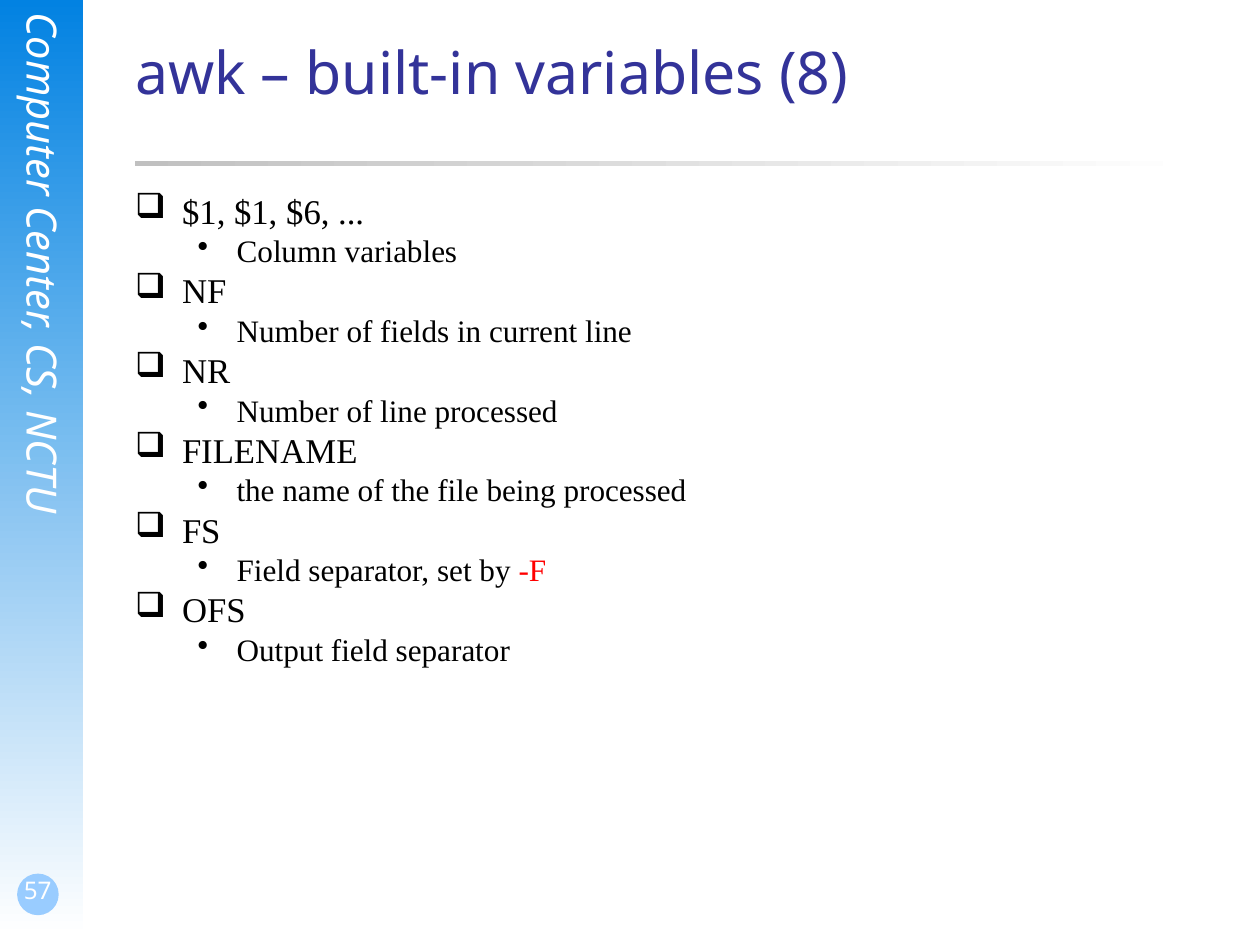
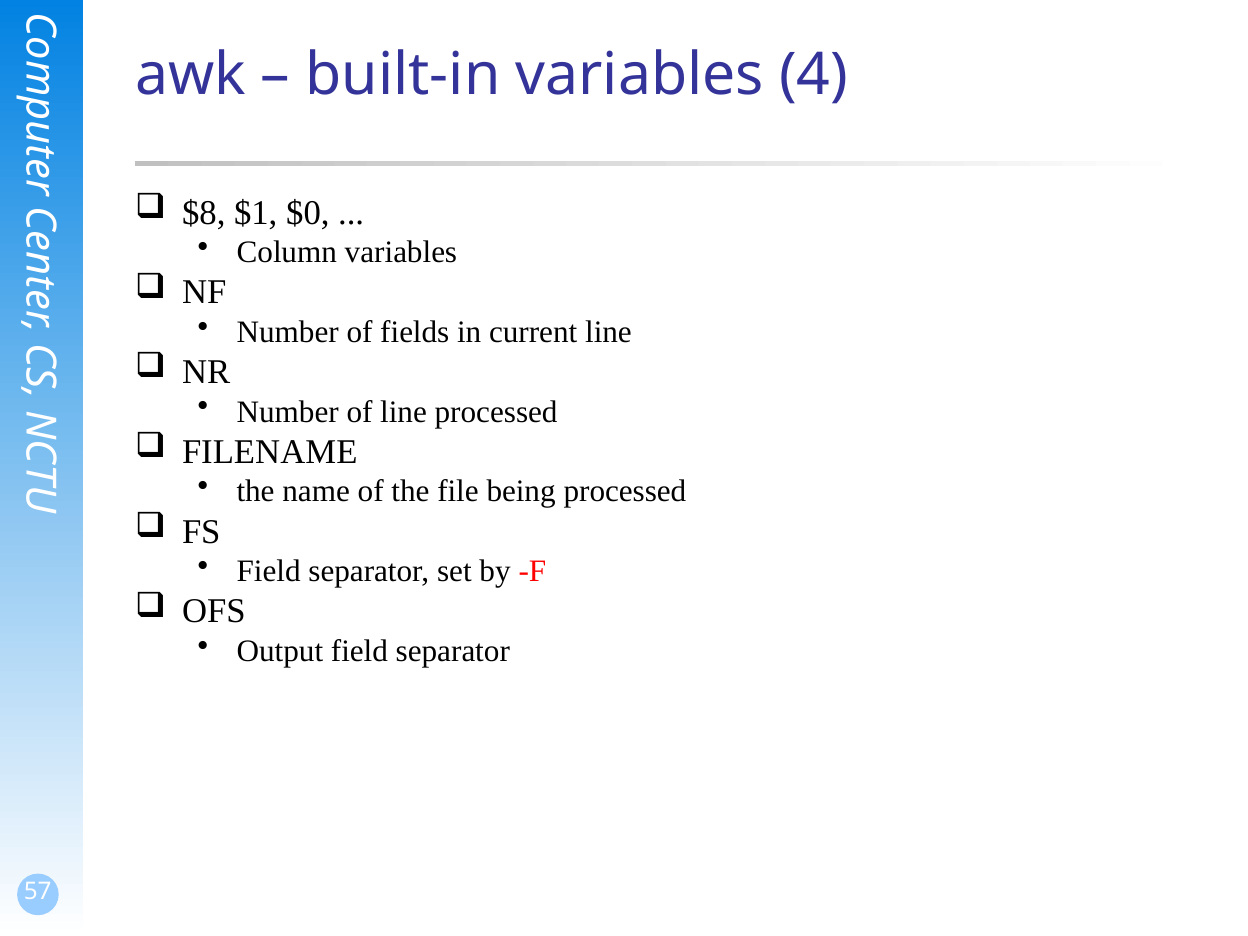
8: 8 -> 4 (814, 75)
$1: $1 -> $8 (204, 213)
$6: $6 -> $0 (308, 213)
